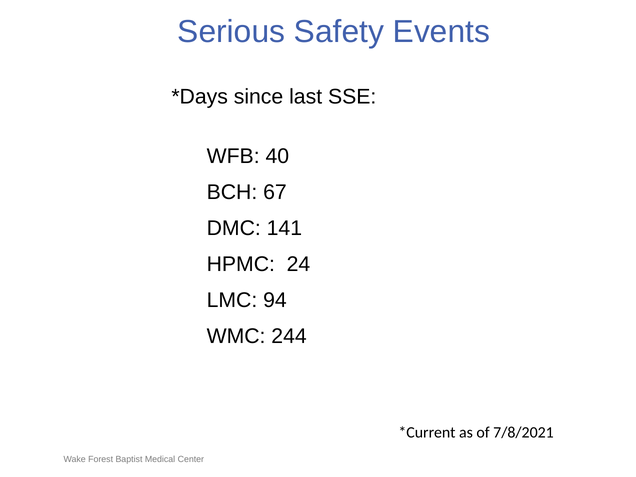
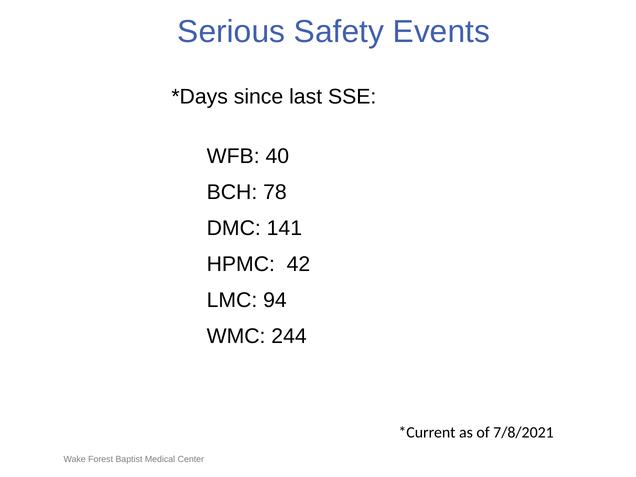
67: 67 -> 78 (275, 192)
24: 24 -> 42 (298, 264)
